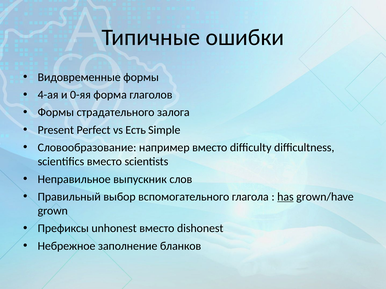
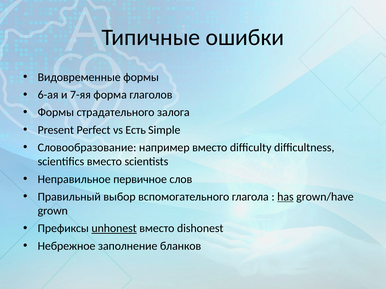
4-ая: 4-ая -> 6-ая (48, 95)
0-яя: 0-яя -> 7-яя (80, 95)
выпускник: выпускник -> первичное (140, 179)
unhonest underline: none -> present (114, 229)
